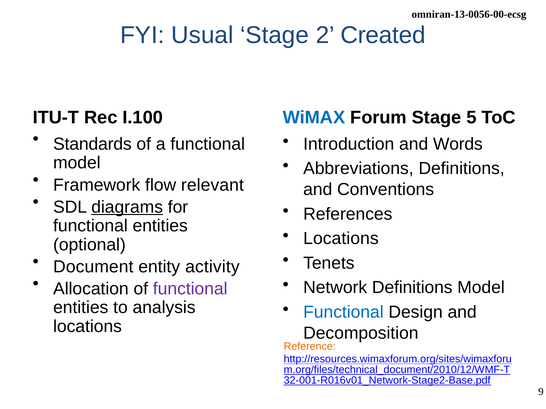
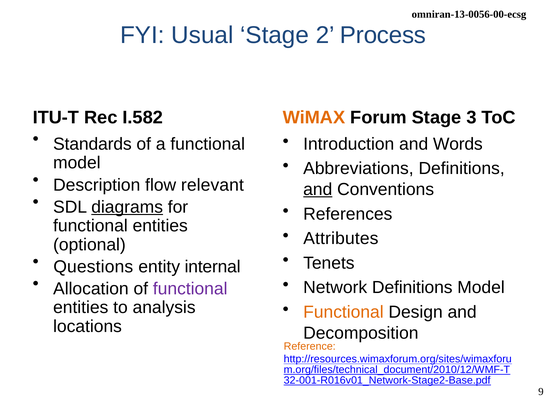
Created: Created -> Process (383, 35)
I.100: I.100 -> I.582 (143, 118)
WiMAX colour: blue -> orange (314, 118)
5: 5 -> 3 (472, 118)
Framework: Framework -> Description (97, 185)
and underline: none -> present (318, 190)
Locations: Locations -> Attributes (341, 239)
Document: Document -> Questions (93, 267)
activity: activity -> internal (213, 267)
Functional colour: blue -> orange (343, 312)
